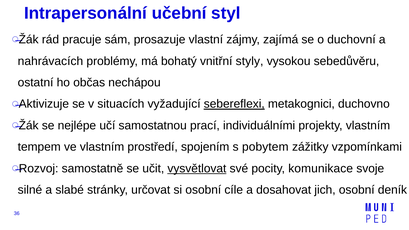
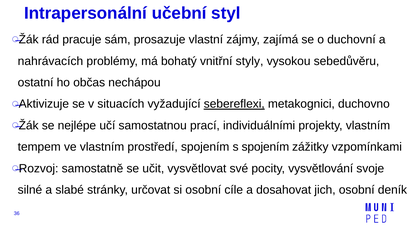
s pobytem: pobytem -> spojením (265, 147)
vysvětlovat underline: present -> none (197, 169)
komunikace: komunikace -> vysvětlování (321, 169)
